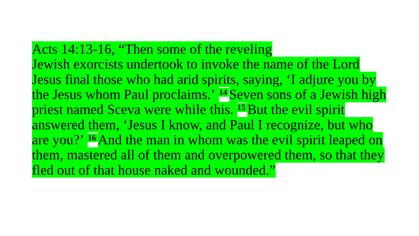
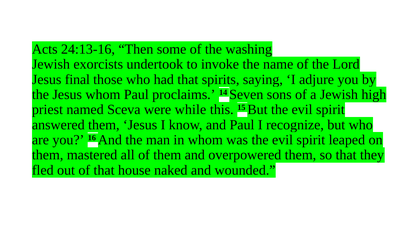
14:13-16: 14:13-16 -> 24:13-16 (88, 49)
reveling: reveling -> washing (249, 49)
had arid: arid -> that (188, 79)
